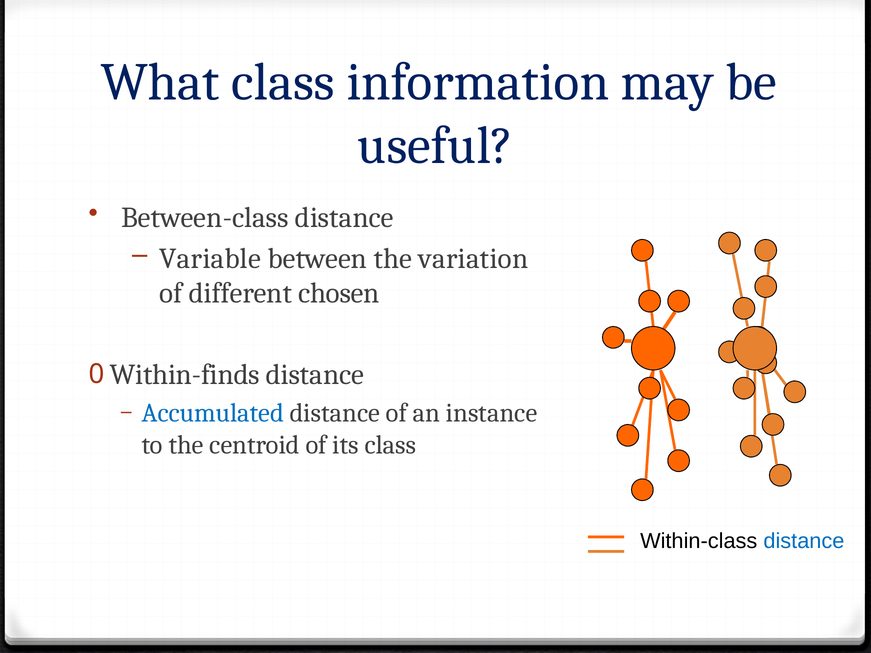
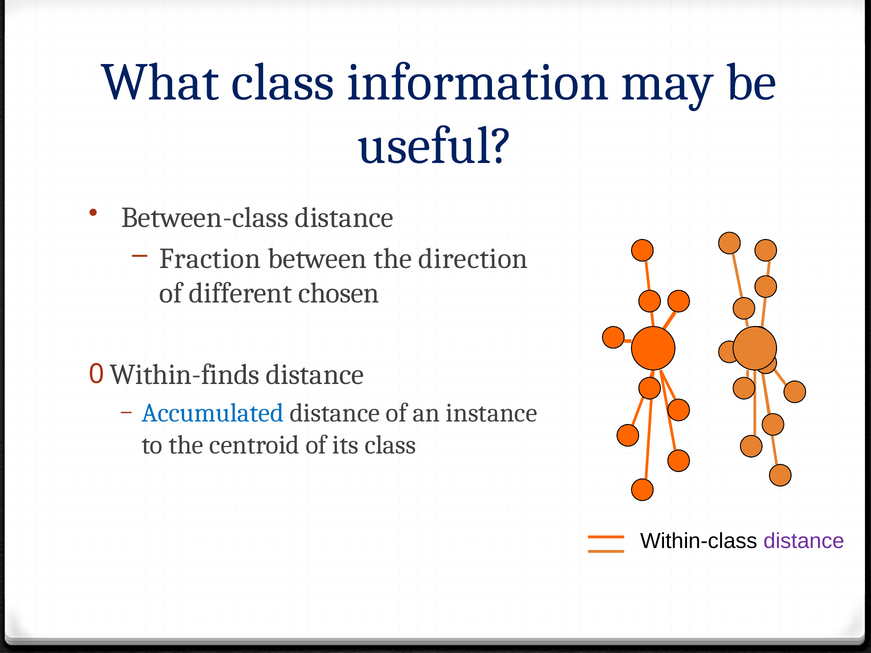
Variable: Variable -> Fraction (210, 259)
variation: variation -> direction (473, 259)
distance colour: blue -> purple (804, 541)
